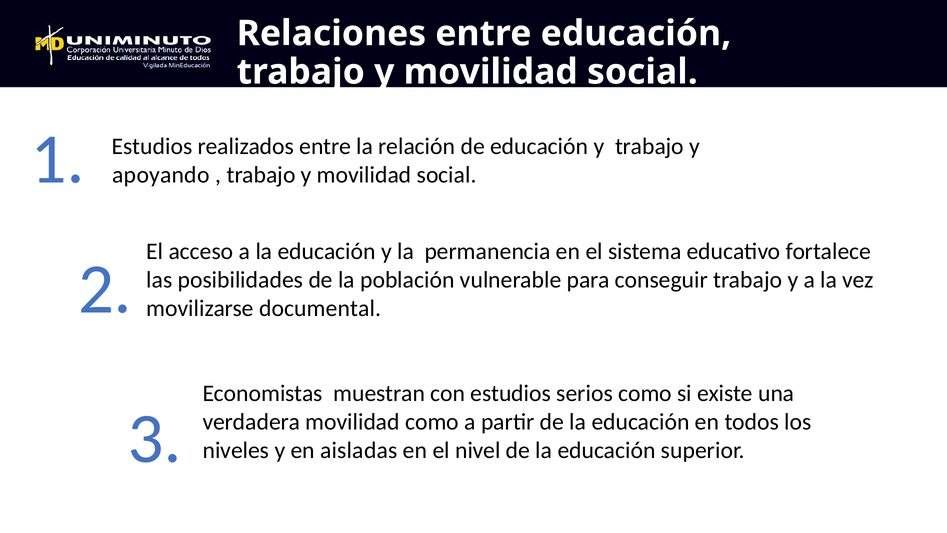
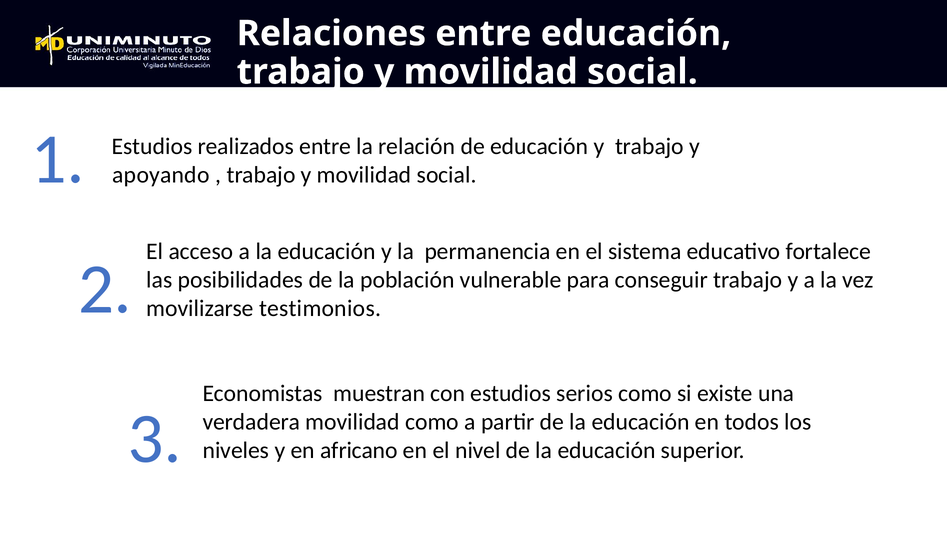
documental: documental -> testimonios (320, 308)
aisladas: aisladas -> africano (359, 450)
